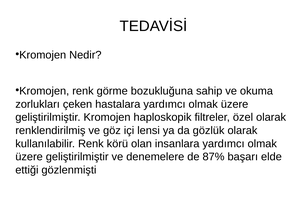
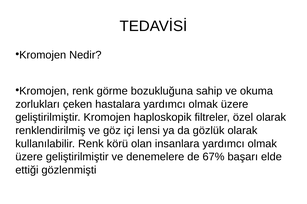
87%: 87% -> 67% (213, 157)
